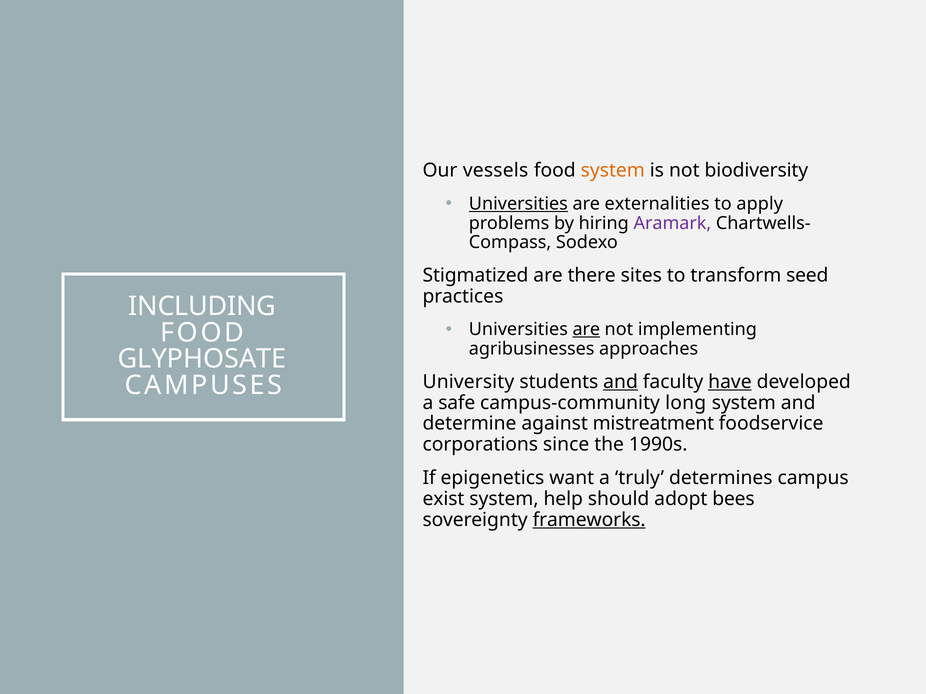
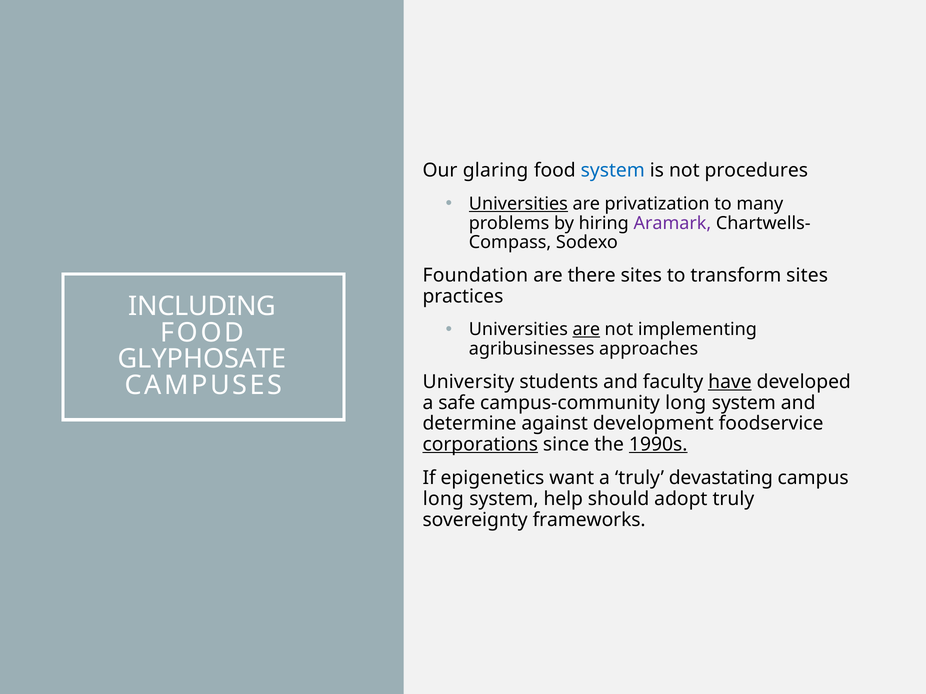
vessels: vessels -> glaring (496, 171)
system colour: orange -> blue (613, 171)
biodiversity: biodiversity -> procedures (756, 171)
externalities: externalities -> privatization (657, 204)
apply: apply -> many (760, 204)
Stigmatized: Stigmatized -> Foundation (475, 276)
transform seed: seed -> sites (807, 276)
and underline: present -> none (621, 382)
mistreatment: mistreatment -> development (653, 424)
corporations underline: none -> present (480, 445)
1990s underline: none -> present (658, 445)
determines: determines -> devastating (721, 478)
exist: exist -> long (443, 499)
adopt bees: bees -> truly (733, 499)
frameworks underline: present -> none (589, 520)
